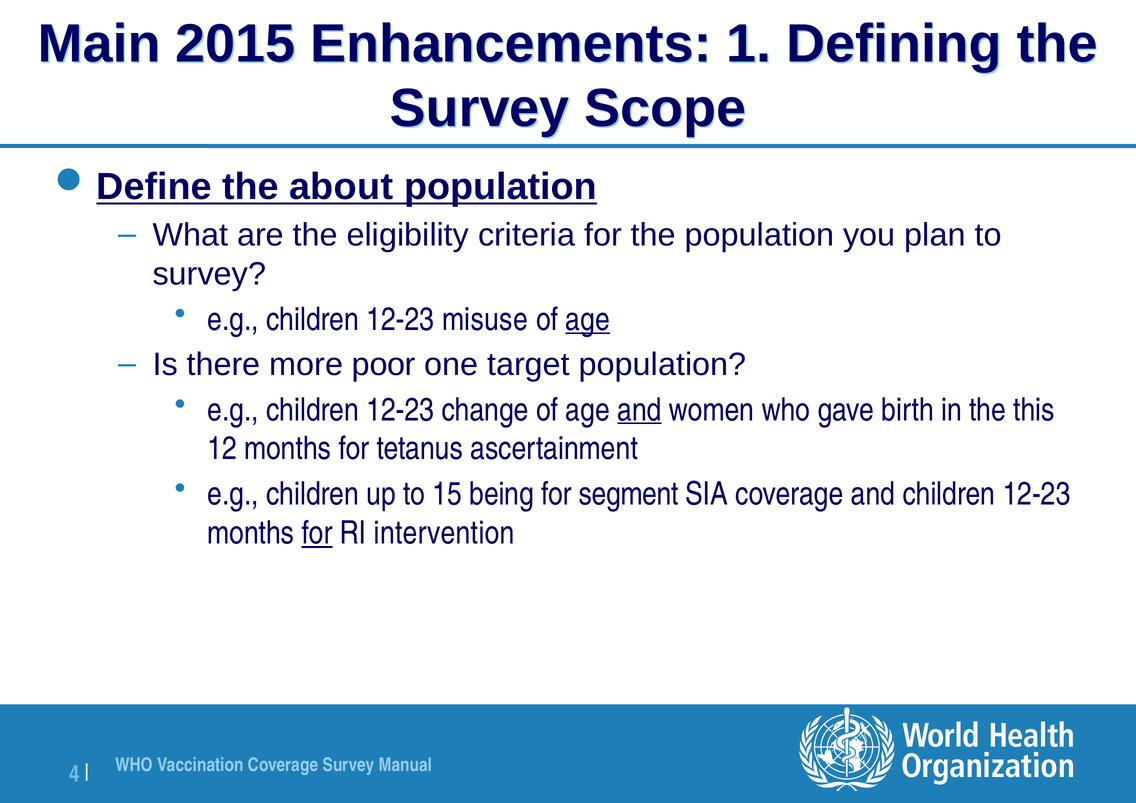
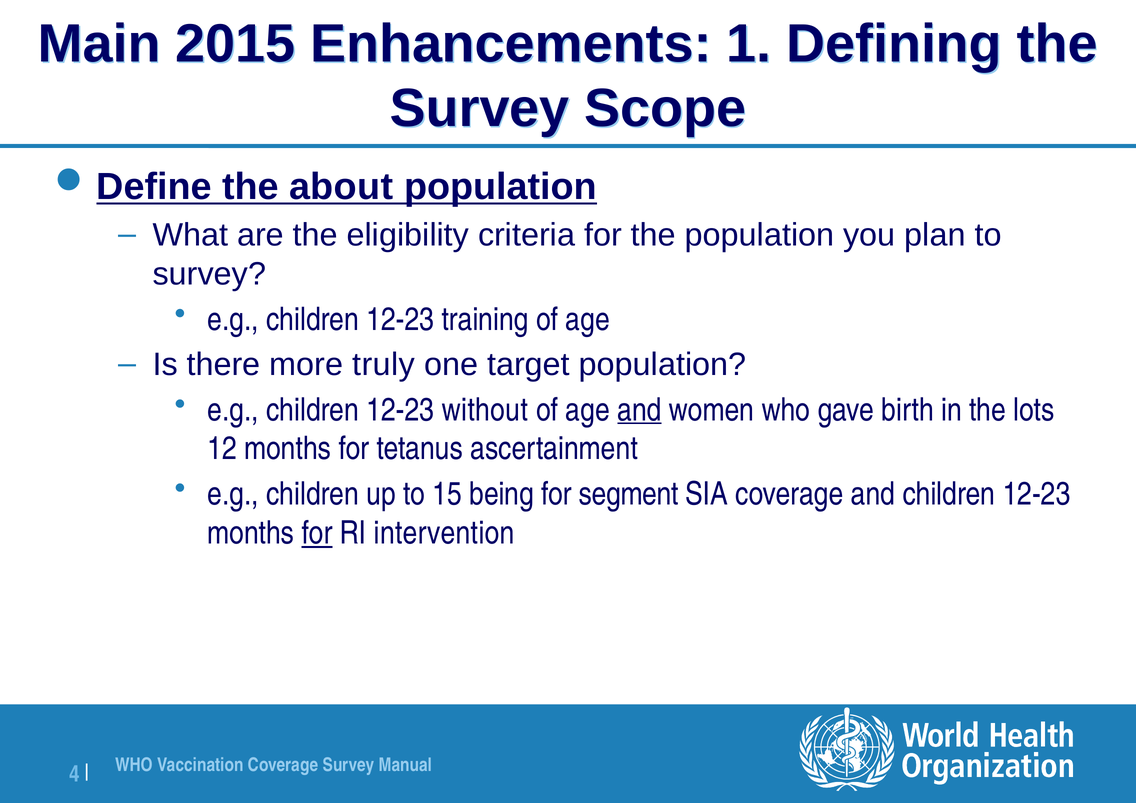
misuse: misuse -> training (485, 319)
age underline: present -> none (588, 319)
poor: poor -> truly (384, 365)
change: change -> without (485, 410)
this: this -> lots (1034, 410)
